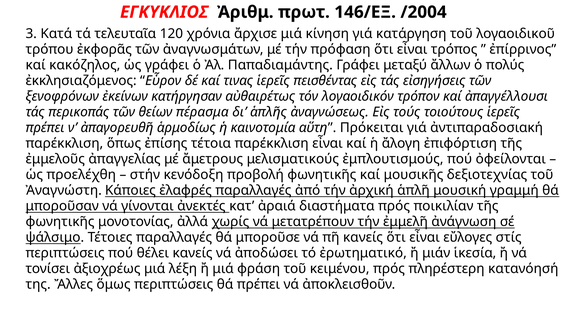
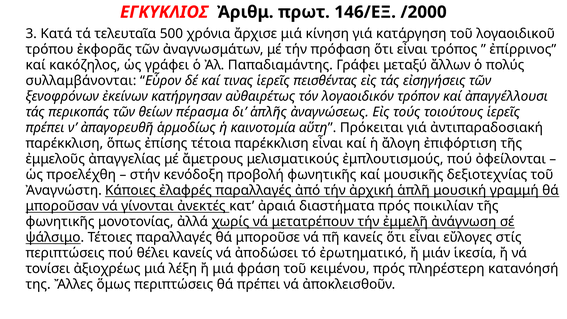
/2004: /2004 -> /2000 (424, 12)
120: 120 -> 500 (171, 34)
ἐκκλησιαζόμενος: ἐκκλησιαζόμενος -> συλλαμβάνονται (81, 81)
